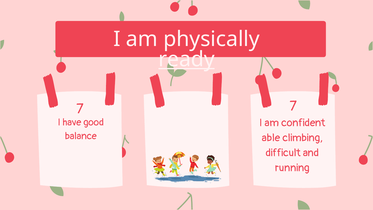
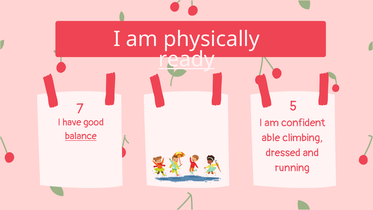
7 7: 7 -> 5 (293, 106)
balance underline: none -> present (81, 136)
difficult: difficult -> dressed (283, 153)
